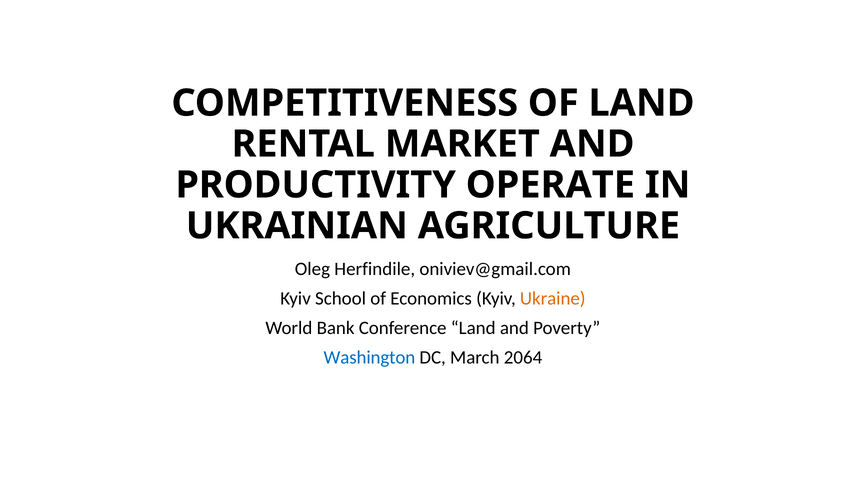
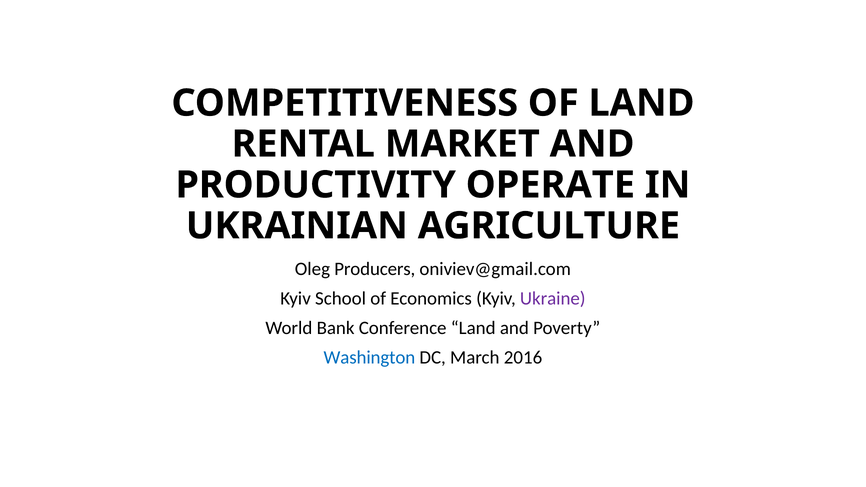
Herfindile: Herfindile -> Producers (375, 269)
Ukraine colour: orange -> purple (553, 299)
2064: 2064 -> 2016 (523, 358)
